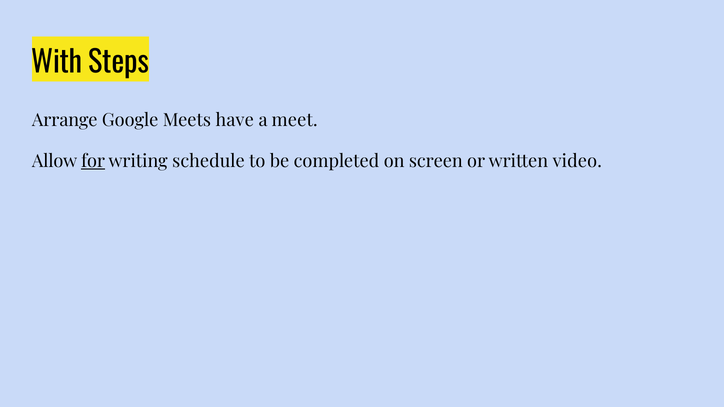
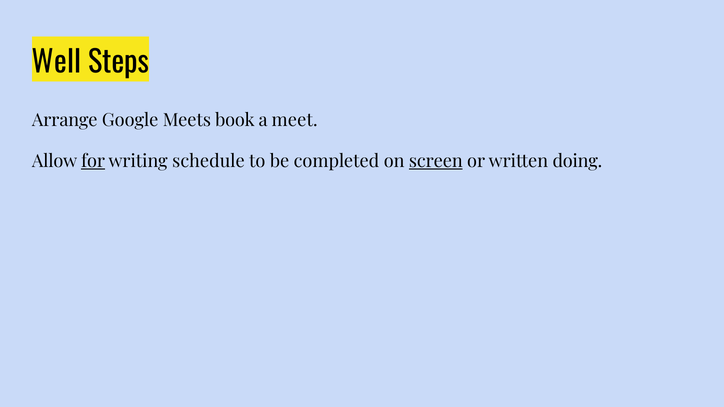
With: With -> Well (56, 63)
have: have -> book (235, 120)
screen underline: none -> present (436, 161)
video: video -> doing (577, 161)
